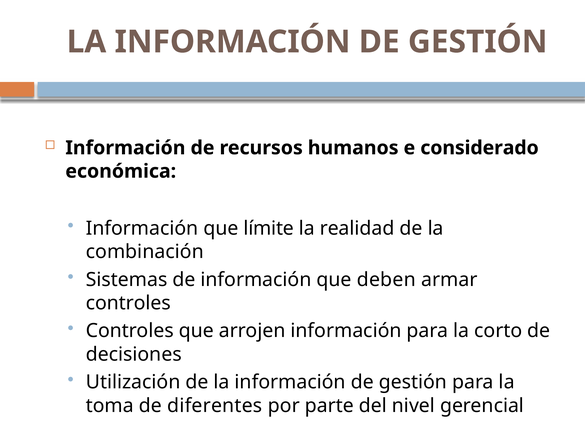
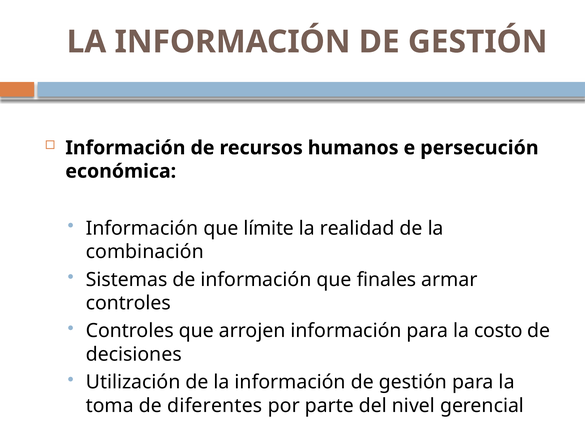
considerado: considerado -> persecución (479, 148)
deben: deben -> finales (386, 279)
corto: corto -> costo (498, 331)
